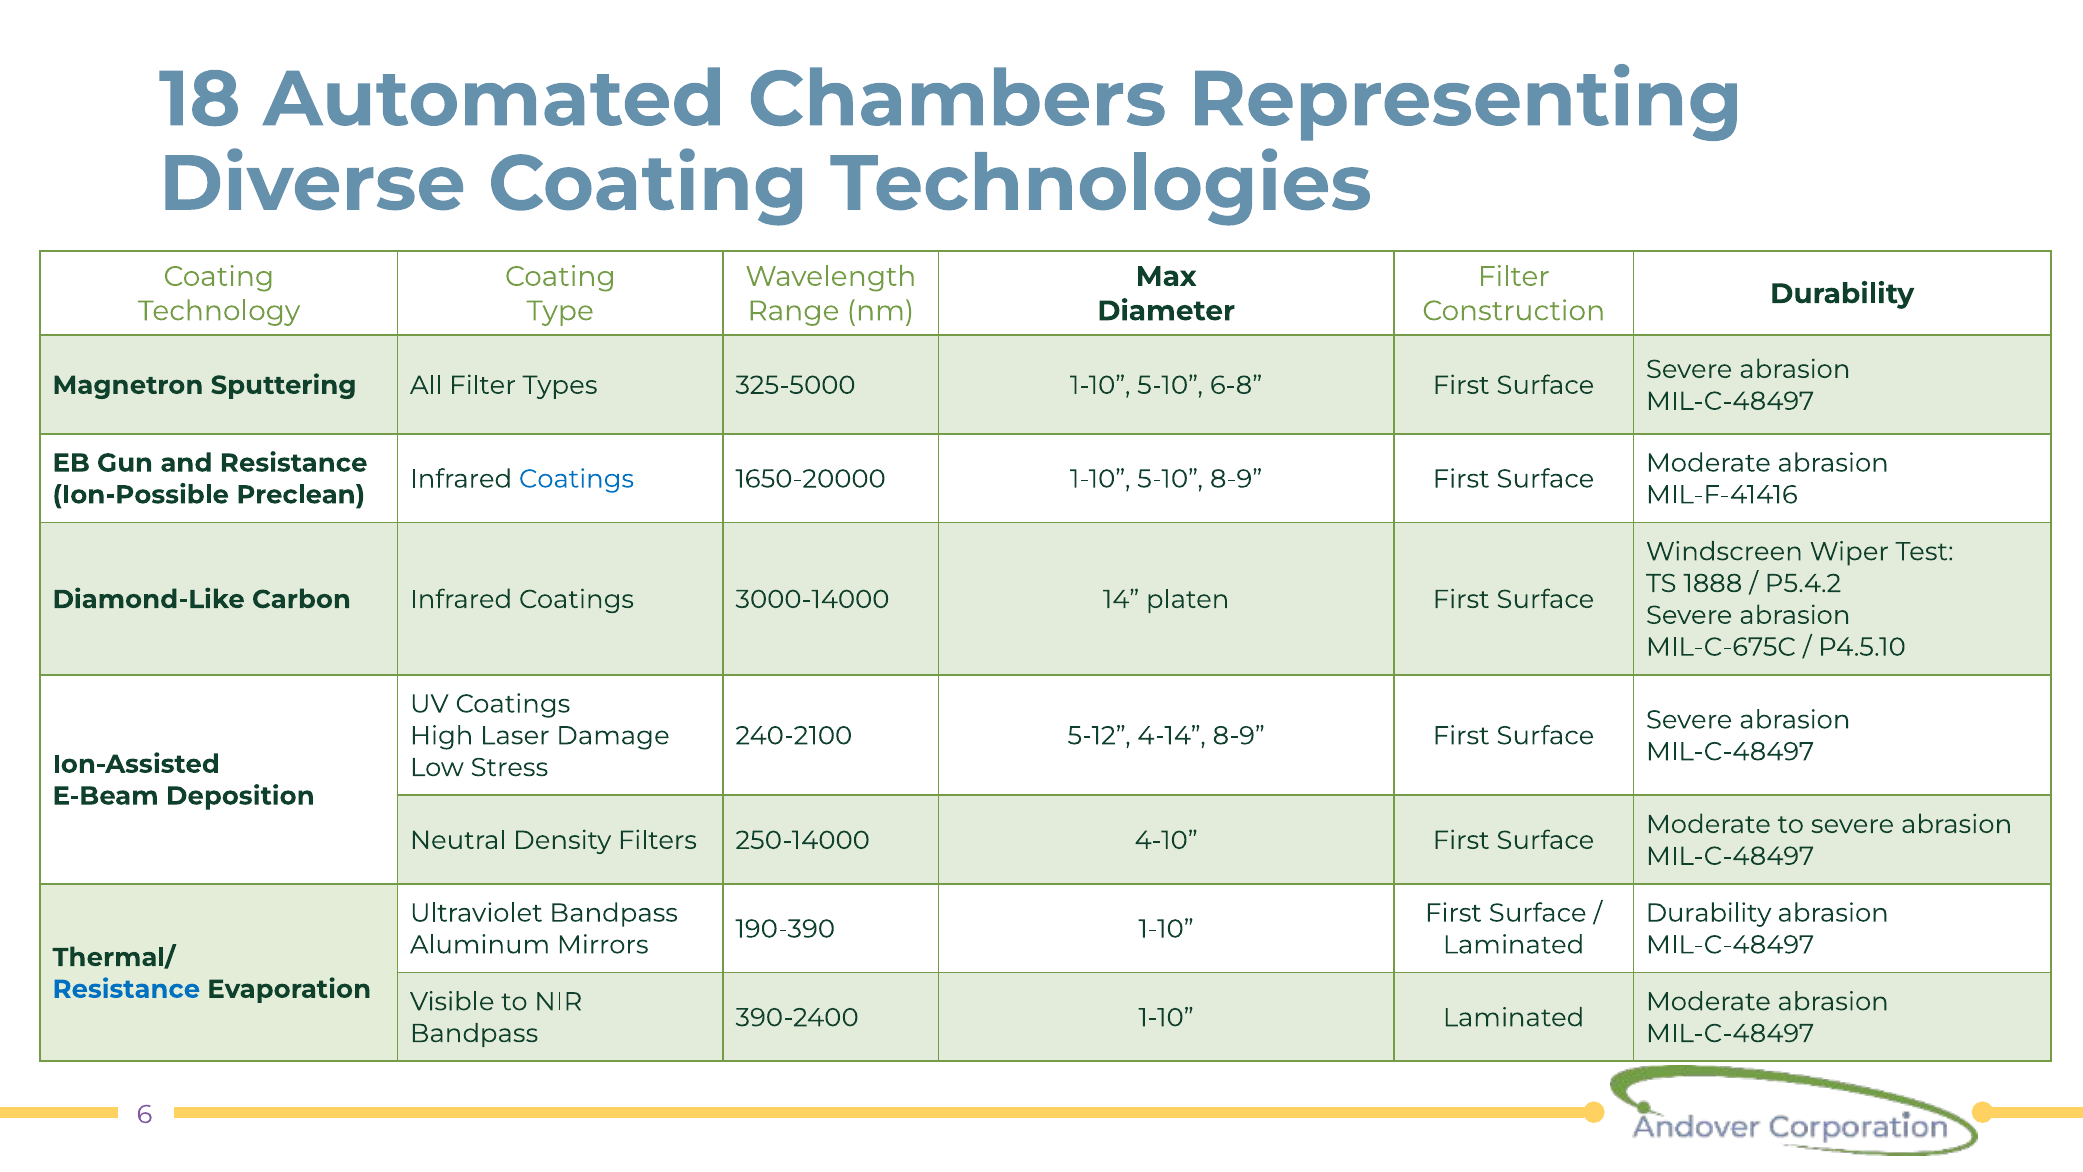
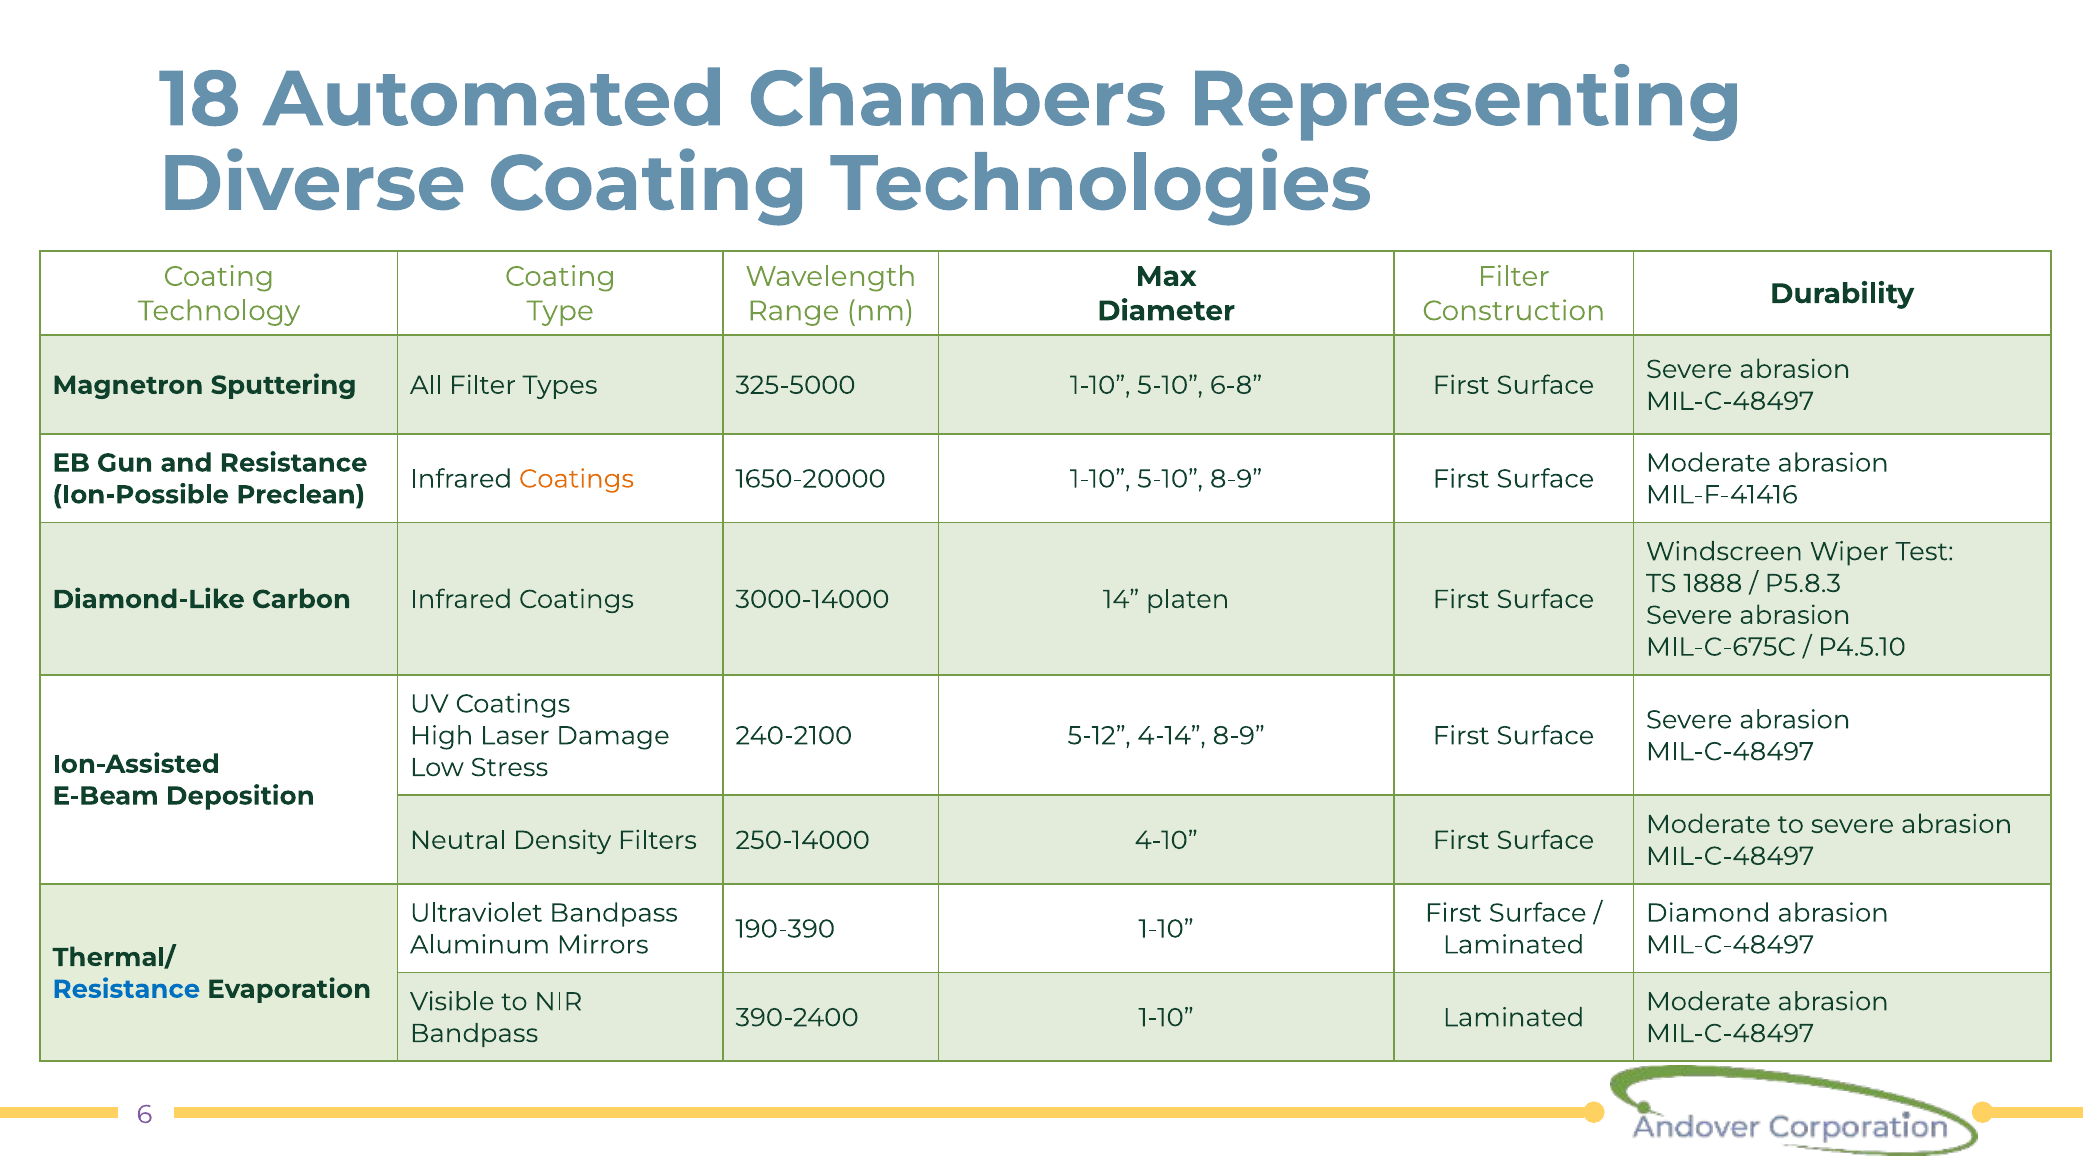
Coatings colour: blue -> orange (576, 479)
P5.4.2: P5.4.2 -> P5.8.3 (1803, 583)
Durability: Durability -> Diamond (1708, 913)
